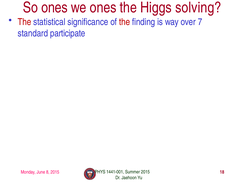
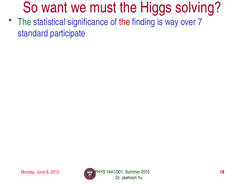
So ones: ones -> want (54, 8)
we ones: ones -> must (103, 8)
The colour: red -> green (24, 22)
